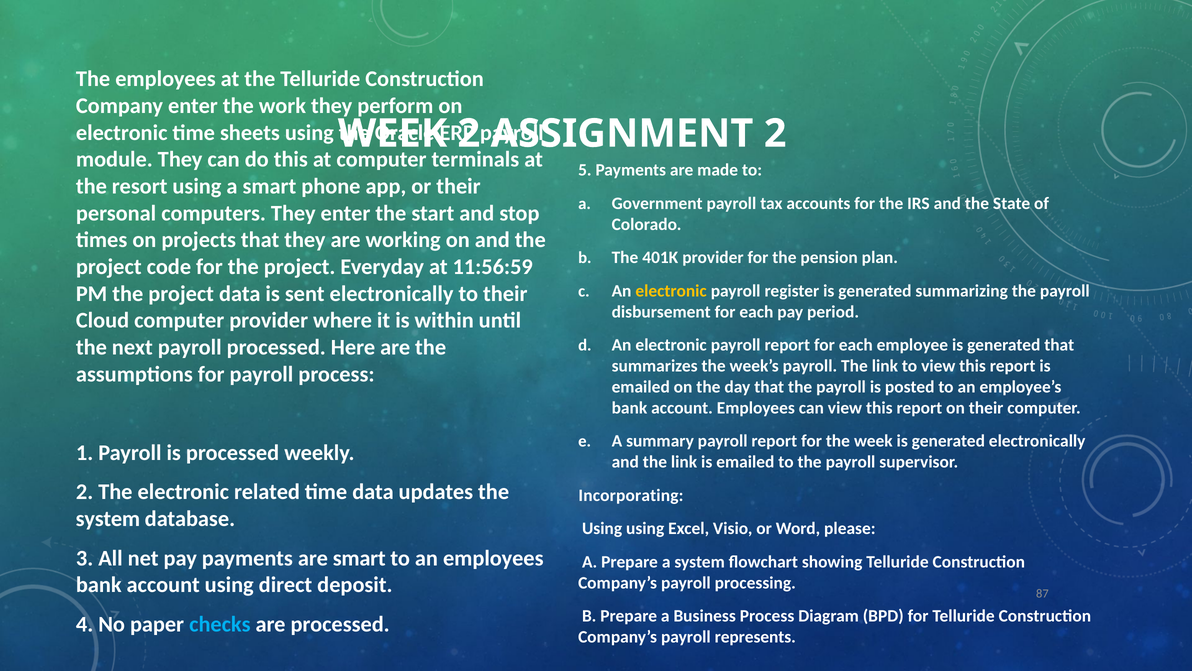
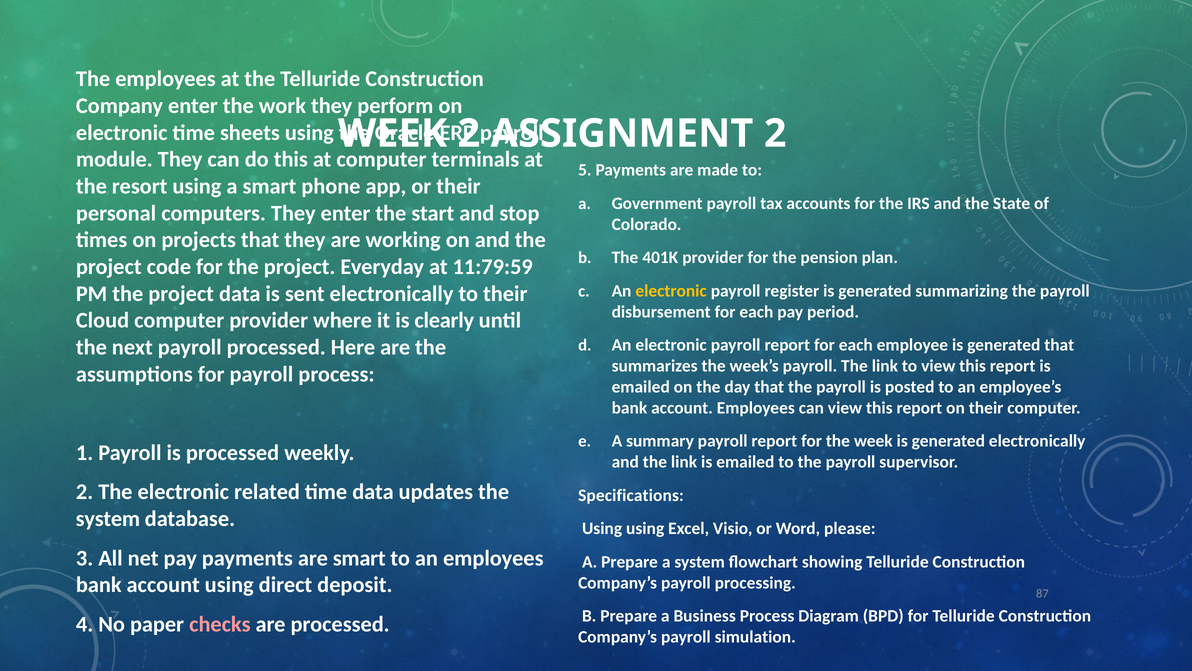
11:56:59: 11:56:59 -> 11:79:59 (493, 267)
within: within -> clearly (444, 320)
Incorporating: Incorporating -> Specifications (631, 495)
checks colour: light blue -> pink (220, 624)
represents: represents -> simulation (755, 637)
